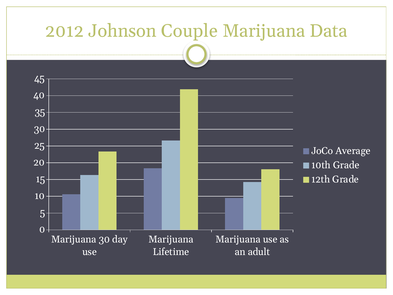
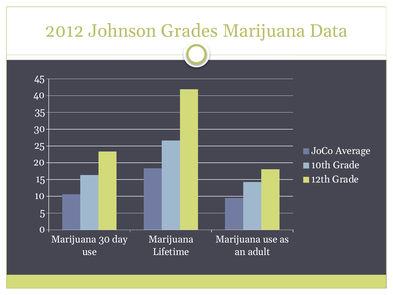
Couple: Couple -> Grades (189, 31)
